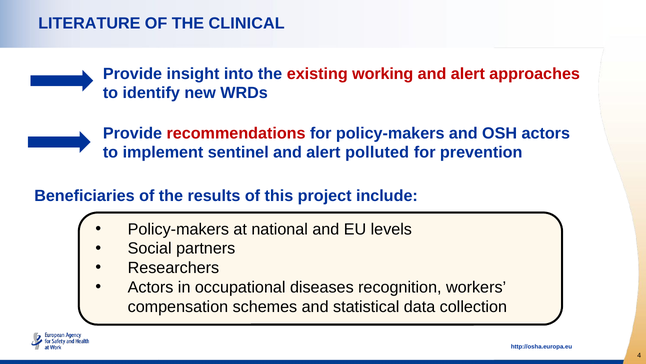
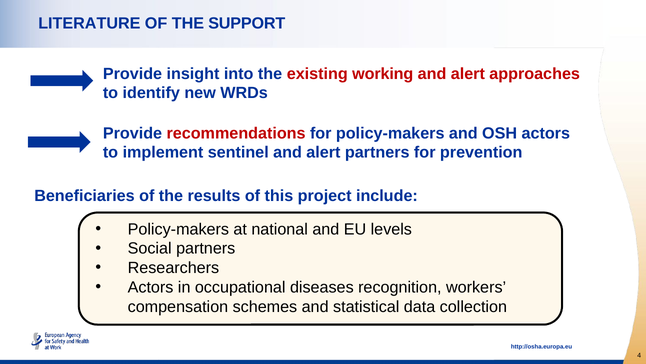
CLINICAL: CLINICAL -> SUPPORT (247, 24)
alert polluted: polluted -> partners (377, 152)
